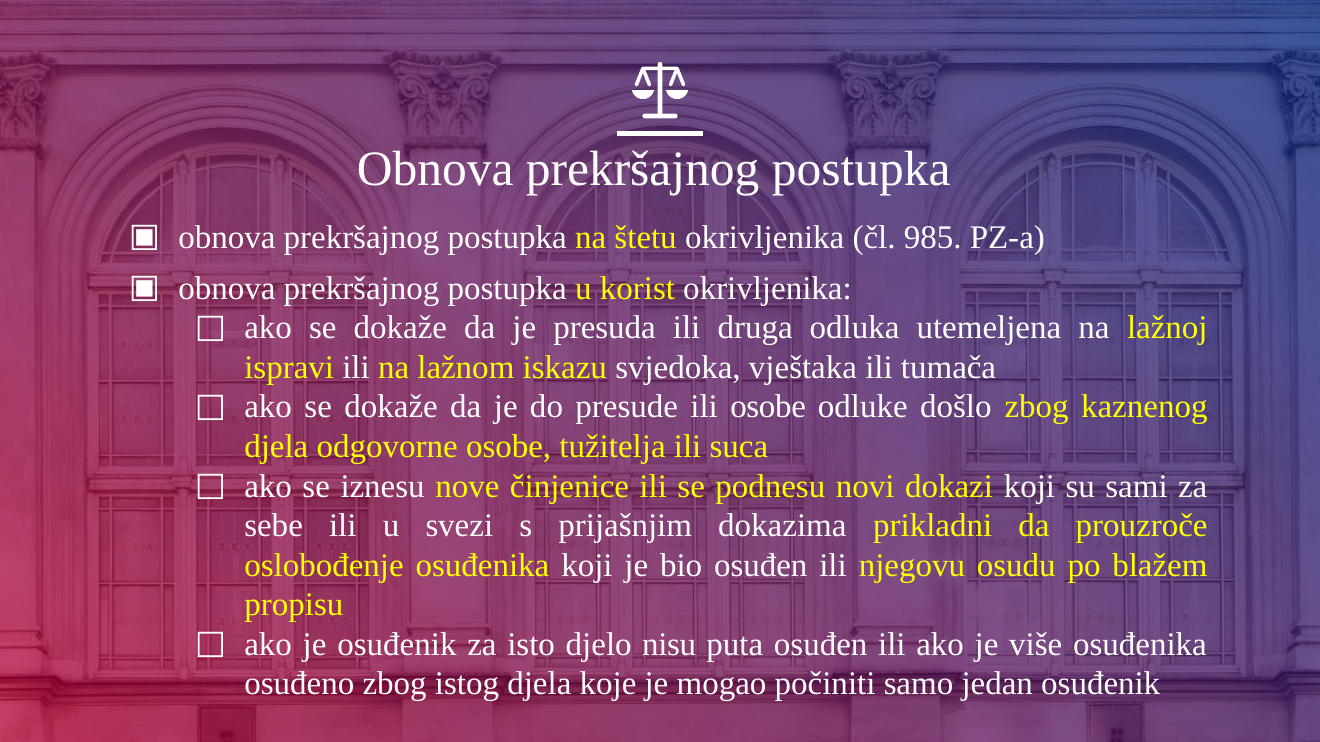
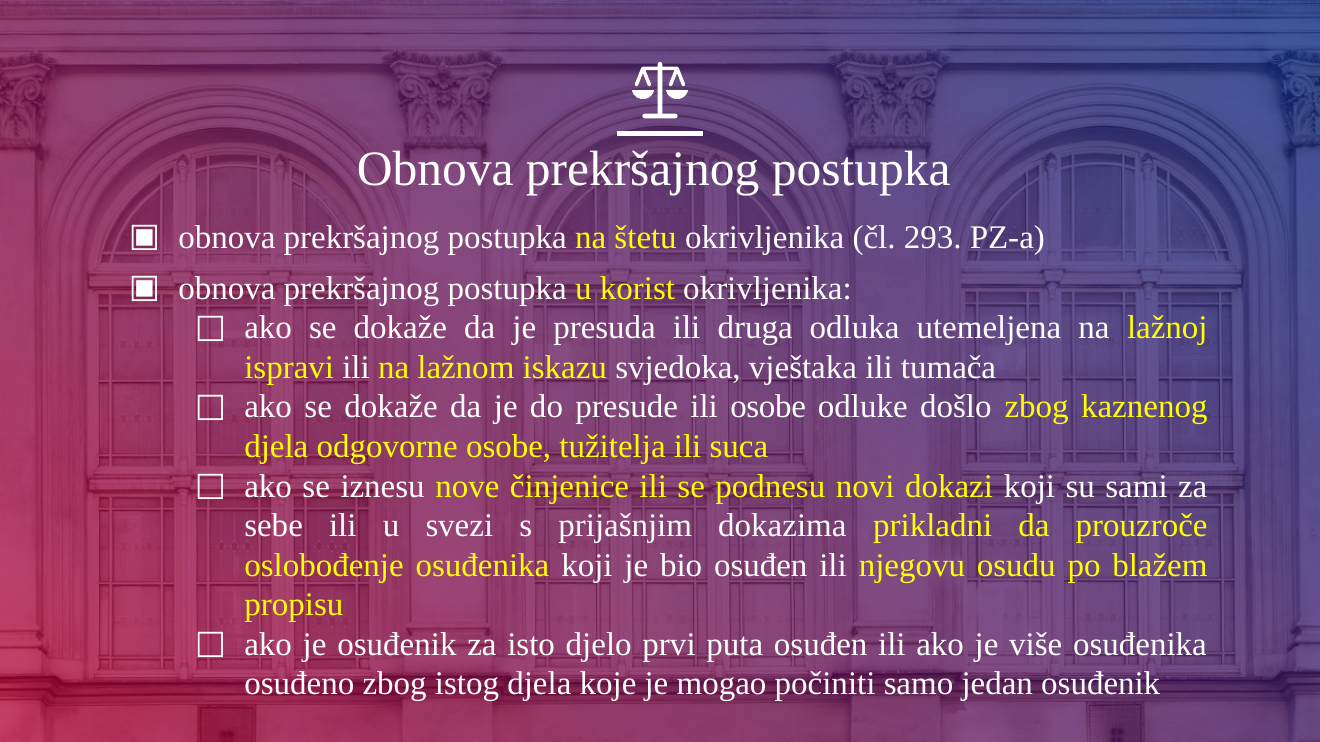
985: 985 -> 293 (933, 238)
nisu: nisu -> prvi (669, 645)
